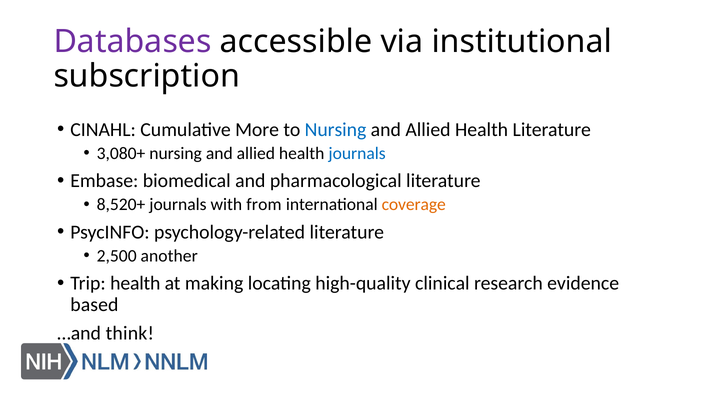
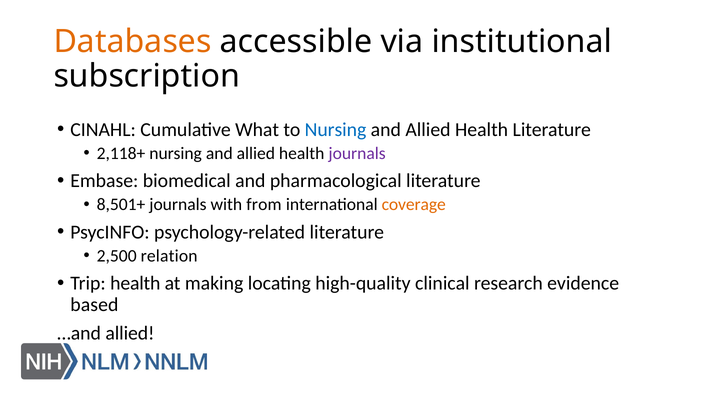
Databases colour: purple -> orange (132, 42)
More: More -> What (257, 129)
3,080+: 3,080+ -> 2,118+ (121, 153)
journals colour: blue -> purple (357, 153)
8,520+: 8,520+ -> 8,501+ (121, 205)
another: another -> relation (169, 256)
…and think: think -> allied (130, 333)
